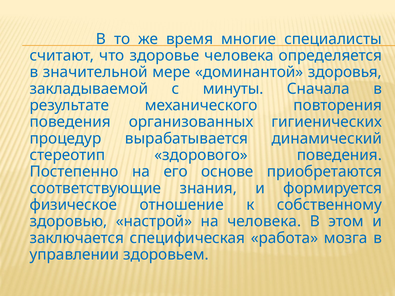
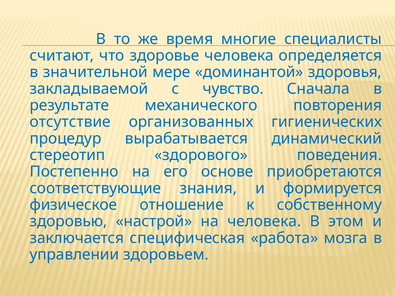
минуты: минуты -> чувство (233, 89)
поведения: поведения -> отсутствие (70, 122)
